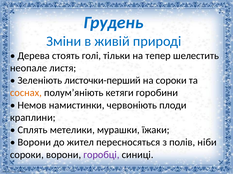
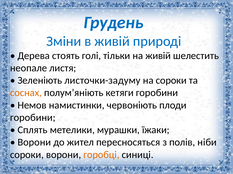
на тепер: тепер -> живій (158, 56)
листочки-перший: листочки-перший -> листочки-задуму (102, 81)
краплини: краплини -> горобини (33, 118)
горобці colour: purple -> orange (101, 155)
